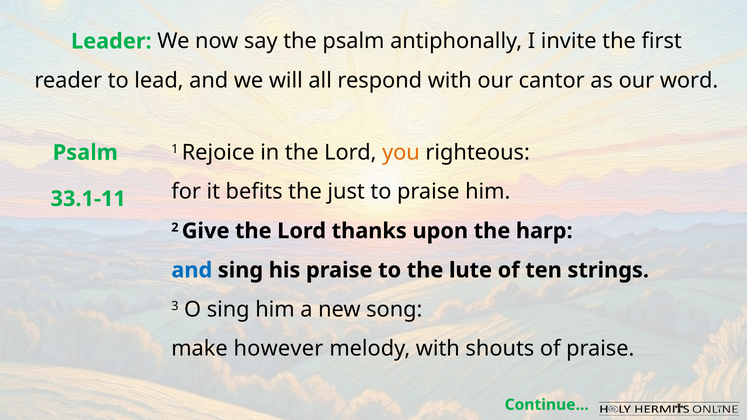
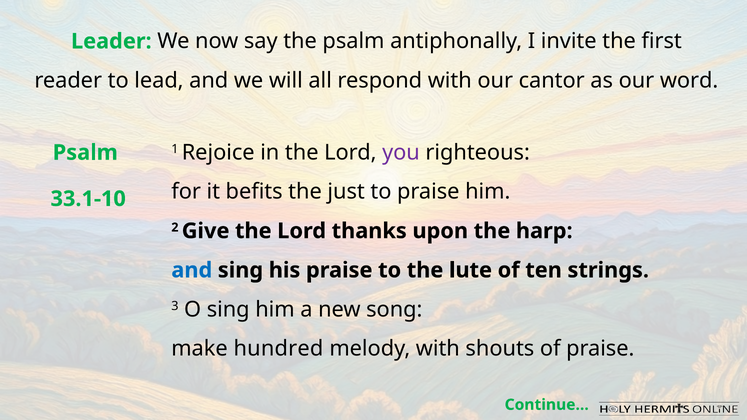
you colour: orange -> purple (401, 153)
33.1-11: 33.1-11 -> 33.1-10 (88, 199)
however: however -> hundred (278, 349)
